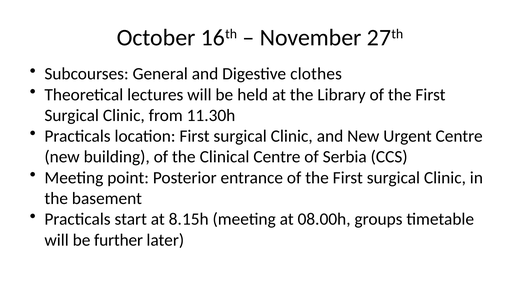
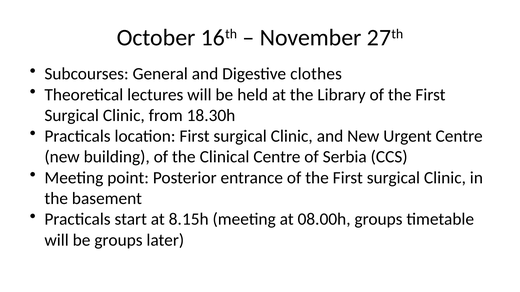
11.30h: 11.30h -> 18.30h (211, 116)
be further: further -> groups (118, 240)
